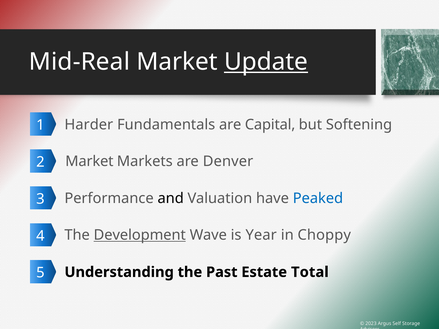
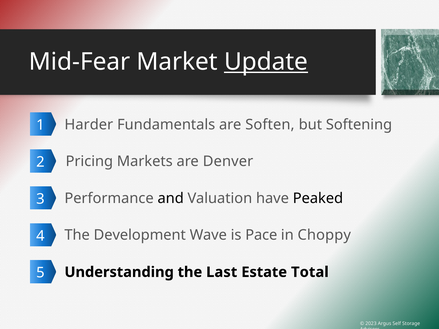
Mid-Real: Mid-Real -> Mid-Fear (80, 62)
Capital: Capital -> Soften (270, 125)
Market: Market -> Pricing (89, 161)
Peaked colour: blue -> black (318, 198)
Development underline: present -> none (140, 235)
Year: Year -> Pace (261, 235)
Past: Past -> Last (222, 272)
